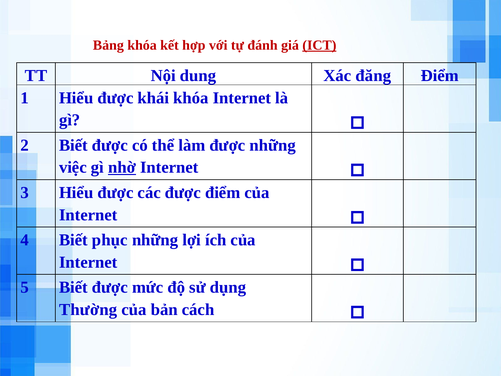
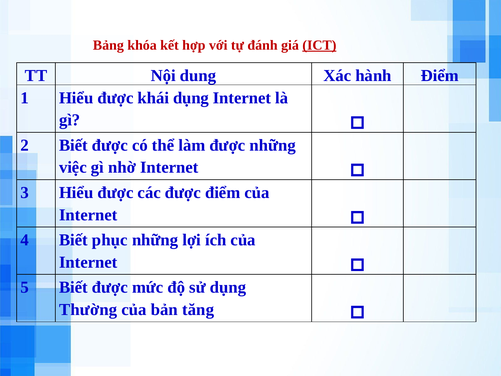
đăng: đăng -> hành (373, 76)
khái khóa: khóa -> dụng (191, 98)
nhờ underline: present -> none (122, 167)
cách: cách -> tăng (198, 309)
